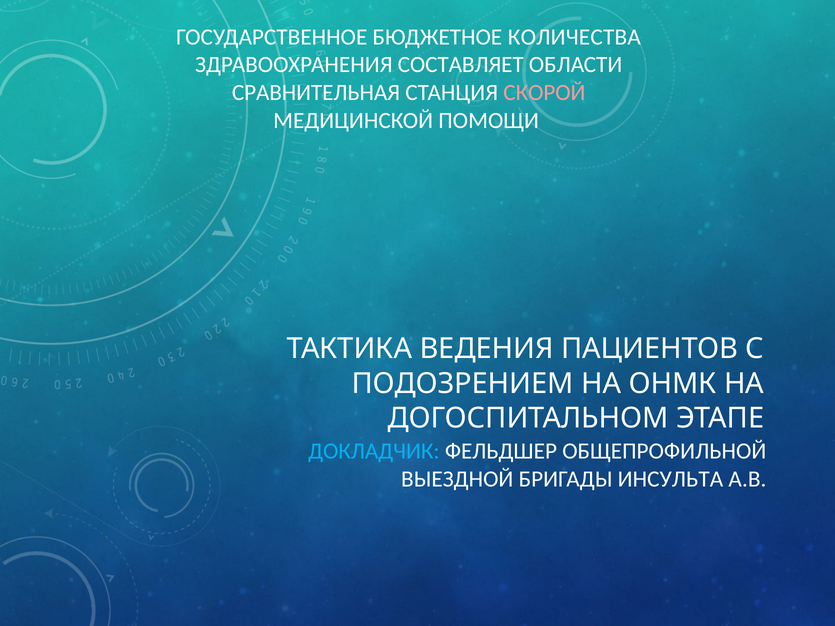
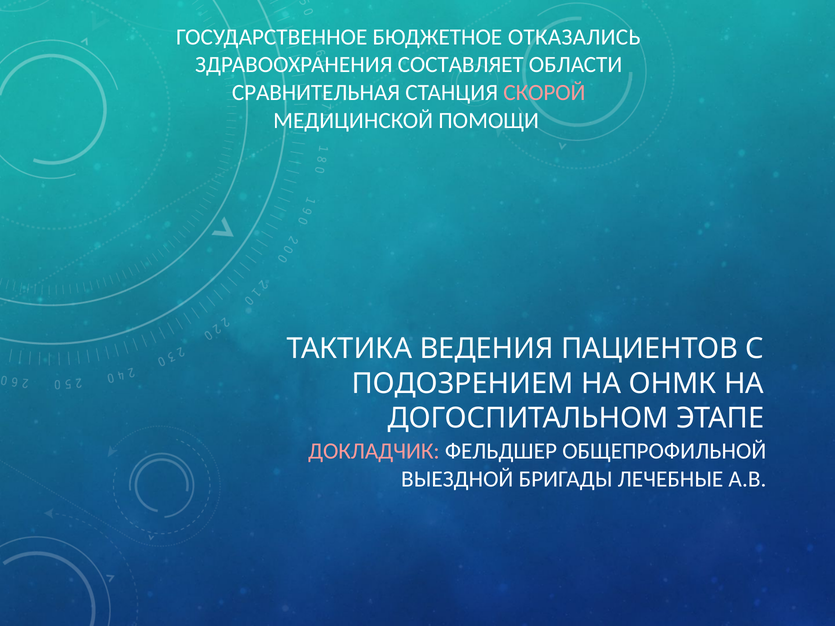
КОЛИЧЕСТВА: КОЛИЧЕСТВА -> ОТКАЗАЛИСЬ (574, 37)
ДОКЛАДЧИК colour: light blue -> pink (374, 451)
ИНСУЛЬТА: ИНСУЛЬТА -> ЛЕЧЕБНЫЕ (670, 479)
